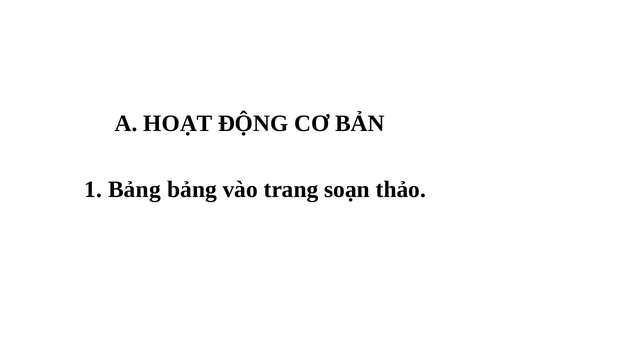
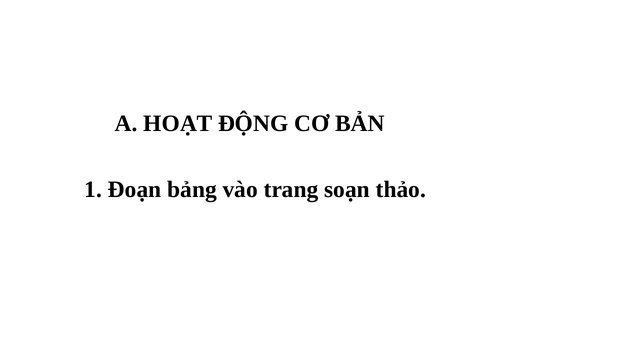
1 Bảng: Bảng -> Đoạn (135, 190)
